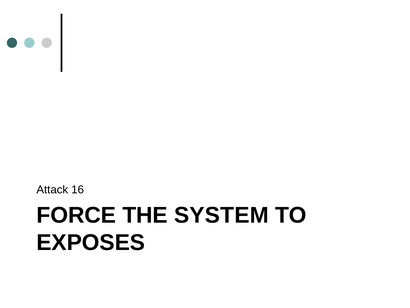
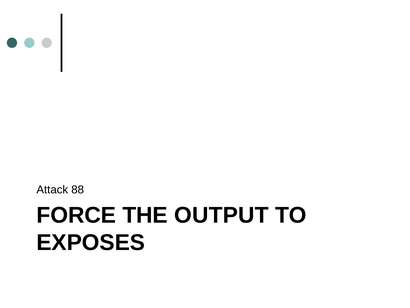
16: 16 -> 88 (78, 189)
SYSTEM: SYSTEM -> OUTPUT (221, 215)
